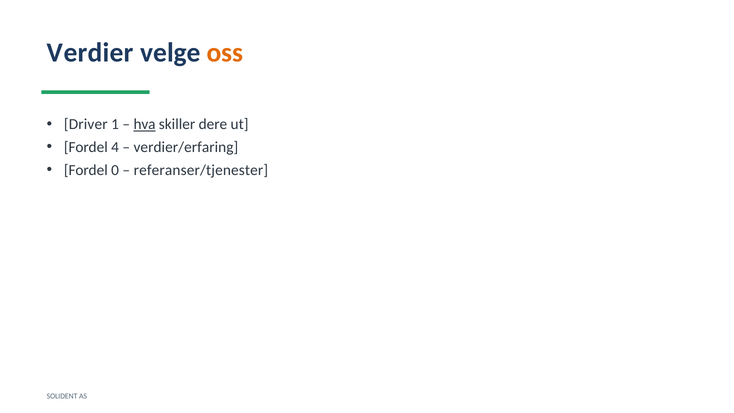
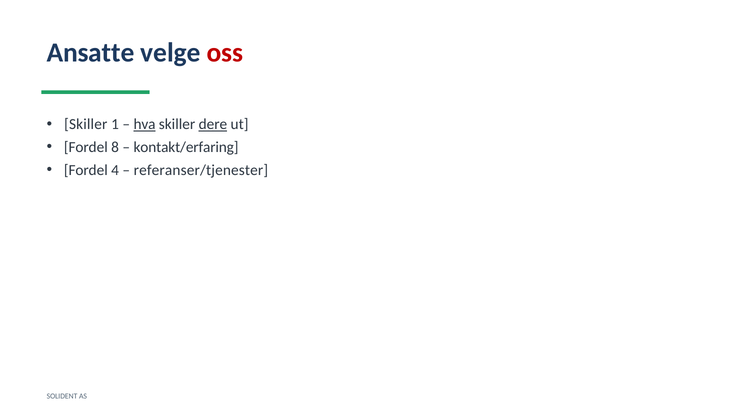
Verdier: Verdier -> Ansatte (91, 52)
oss colour: orange -> red (225, 52)
Driver: Driver -> Skiller (86, 124)
dere underline: none -> present (213, 124)
4: 4 -> 8 (115, 147)
verdier/erfaring: verdier/erfaring -> kontakt/erfaring (186, 147)
0: 0 -> 4 (115, 170)
